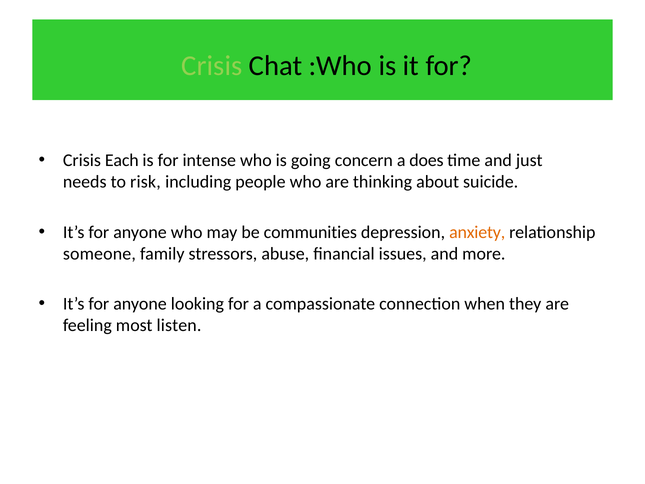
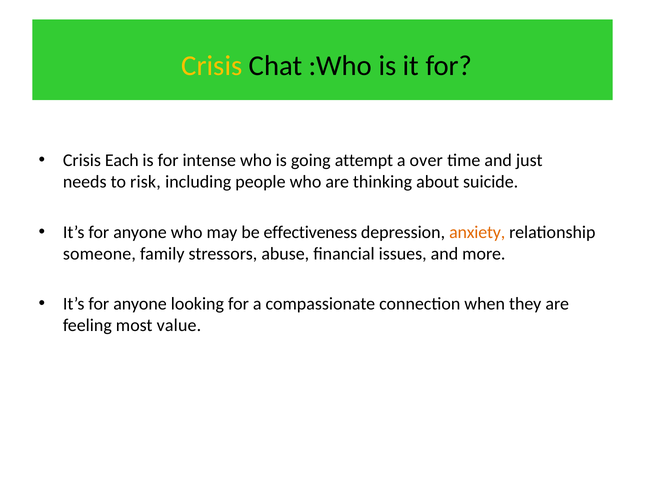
Crisis colour: light green -> yellow (212, 66)
concern: concern -> attempt (364, 160)
does: does -> over (426, 160)
communities: communities -> effectiveness (310, 232)
listen: listen -> value (179, 325)
